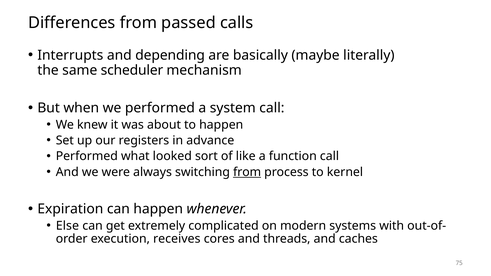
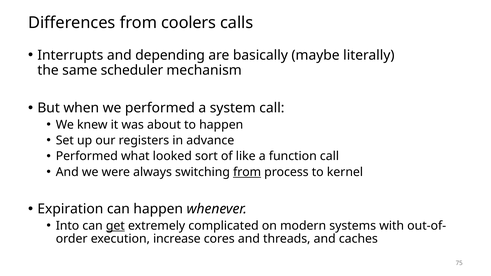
passed: passed -> coolers (189, 23)
Else: Else -> Into (68, 226)
get underline: none -> present (115, 226)
receives: receives -> increase (177, 239)
